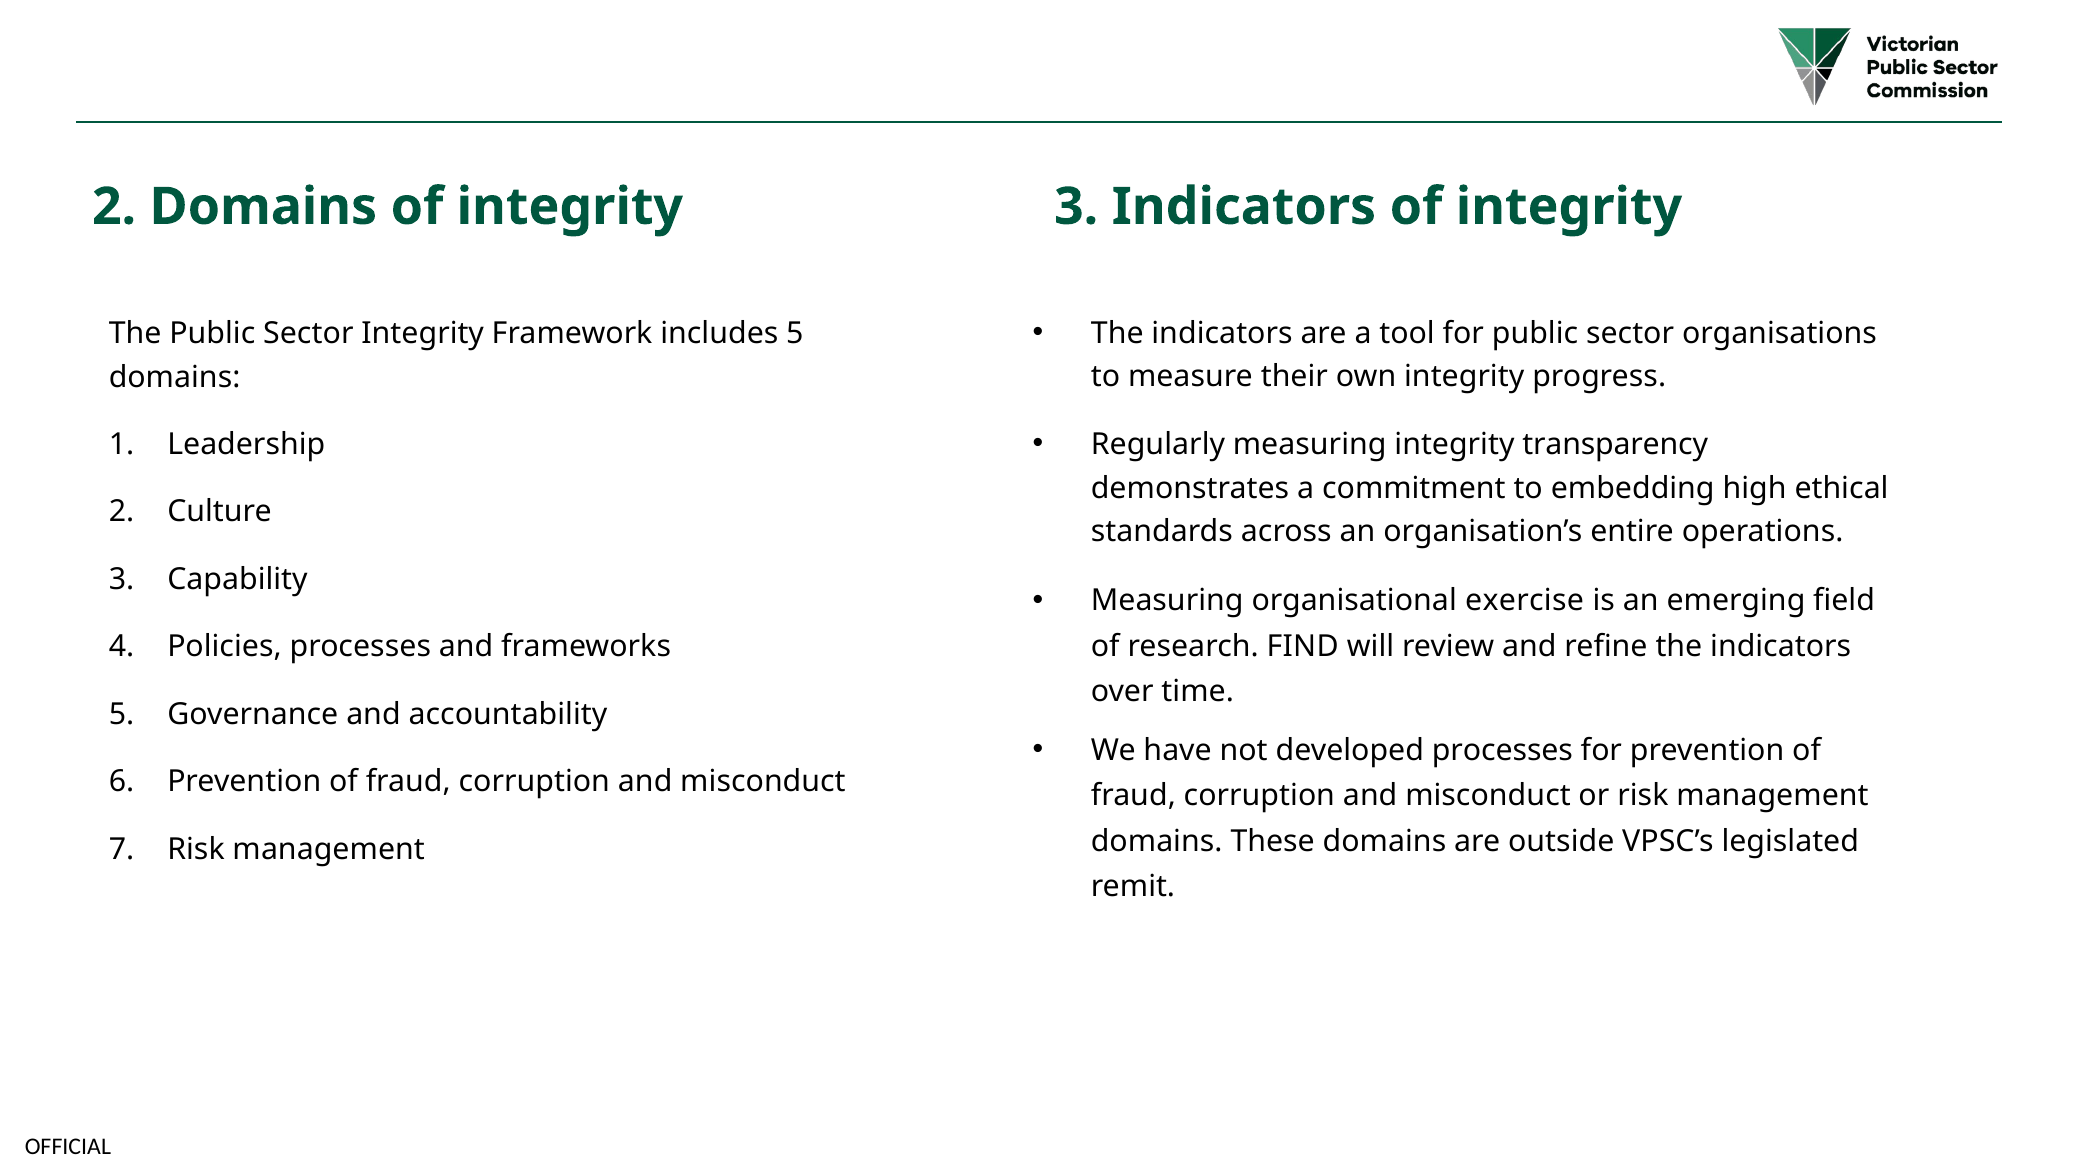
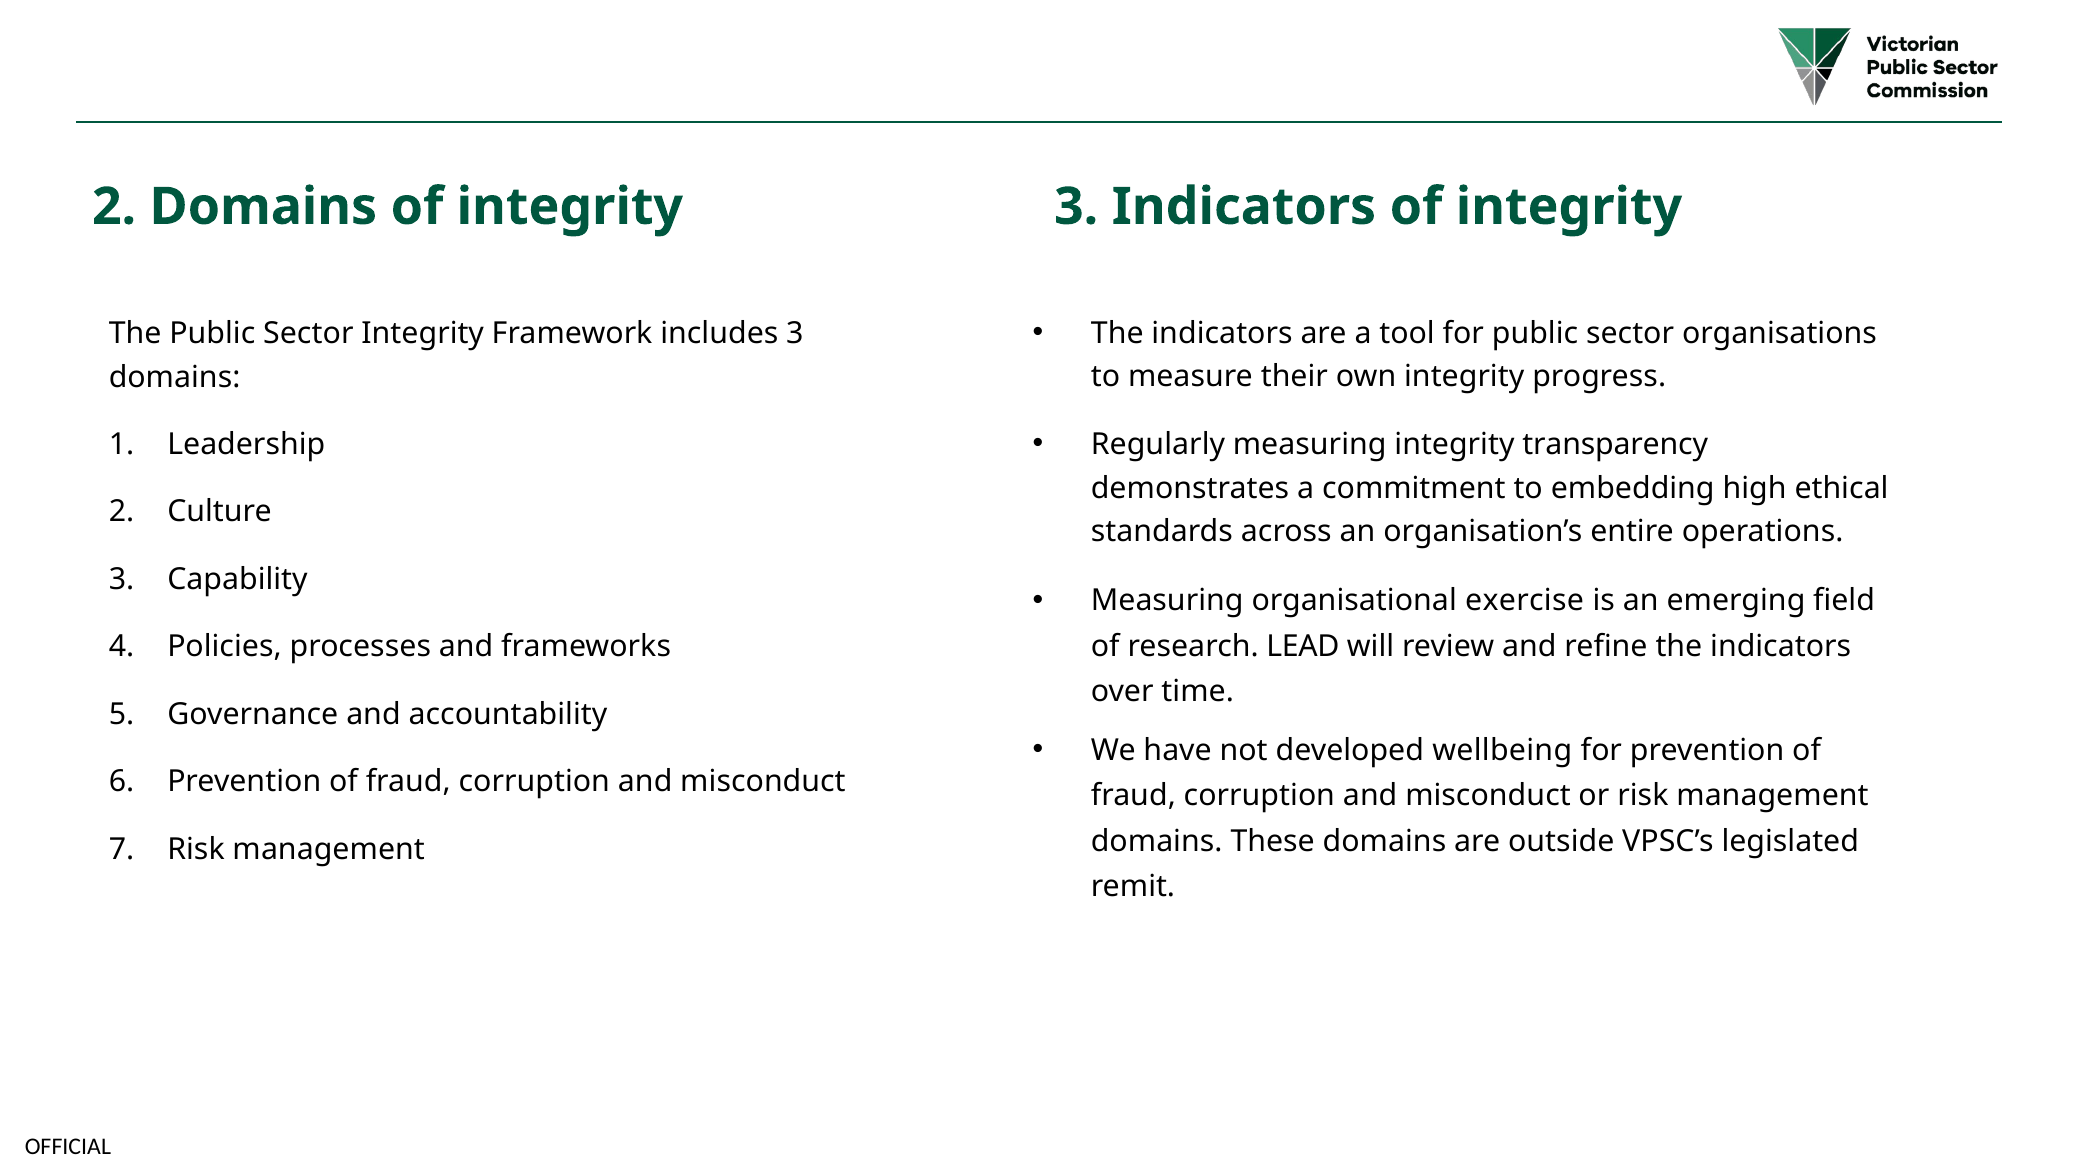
includes 5: 5 -> 3 (795, 333)
FIND: FIND -> LEAD (1303, 646)
developed processes: processes -> wellbeing (1502, 750)
